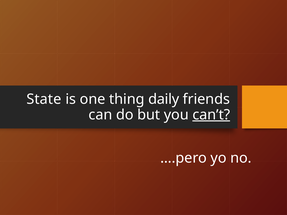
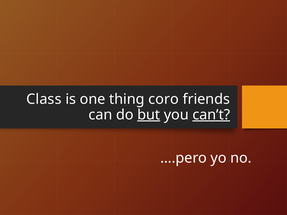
State: State -> Class (44, 99)
daily: daily -> coro (164, 99)
but underline: none -> present (149, 115)
